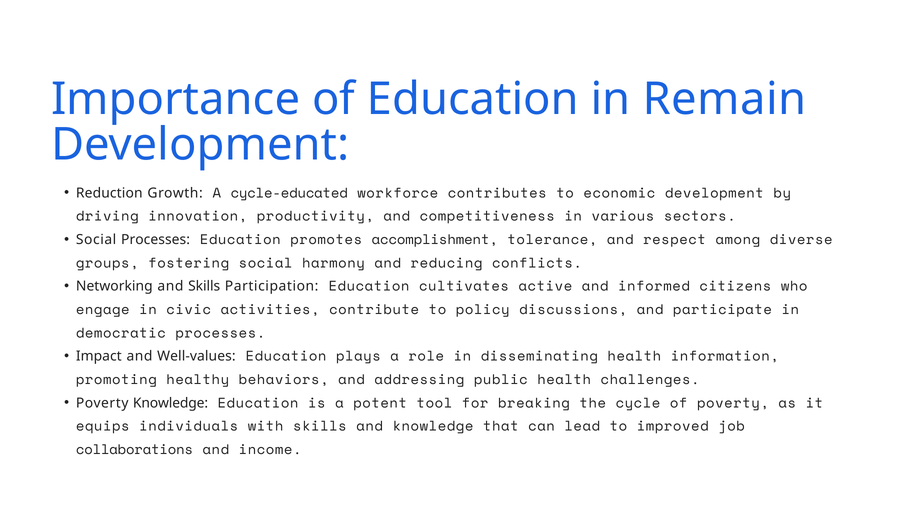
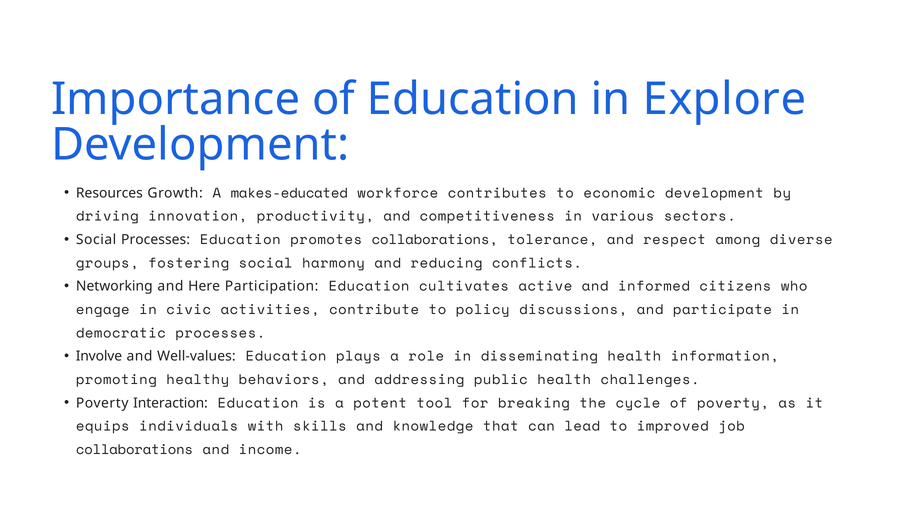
Remain: Remain -> Explore (725, 99)
Reduction: Reduction -> Resources (109, 193)
cycle-educated: cycle-educated -> makes-educated (289, 193)
promotes accomplishment: accomplishment -> collaborations (435, 240)
and Skills: Skills -> Here (204, 286)
Impact: Impact -> Involve (99, 356)
Poverty Knowledge: Knowledge -> Interaction (171, 403)
